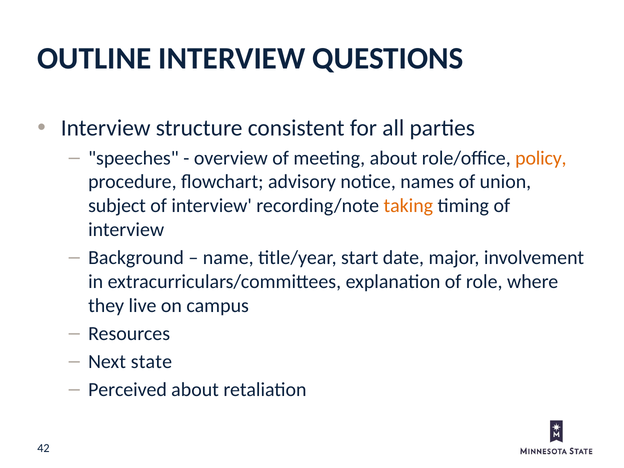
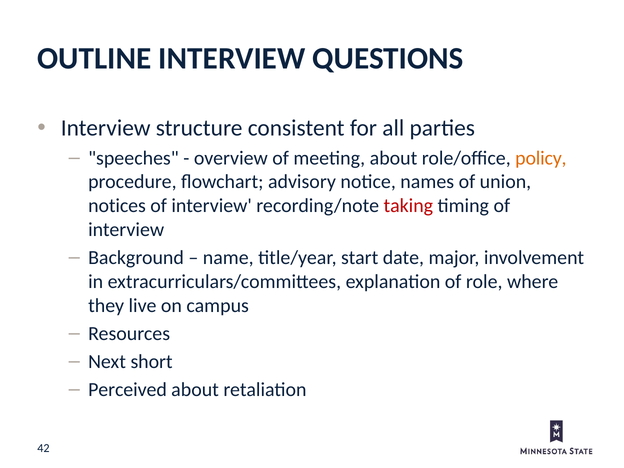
subject: subject -> notices (117, 206)
taking colour: orange -> red (408, 206)
state: state -> short (152, 362)
